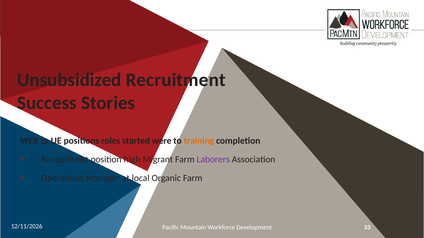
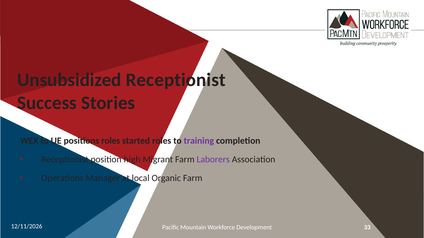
Unsubsidized Recruitment: Recruitment -> Receptionist (176, 80)
started were: were -> roles (162, 141)
training colour: orange -> purple (199, 141)
